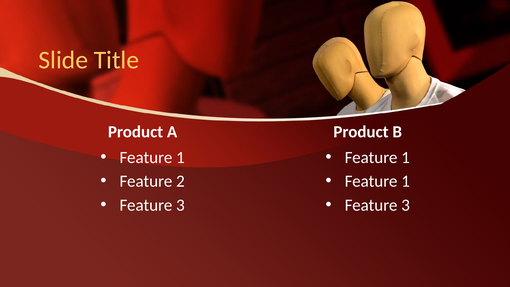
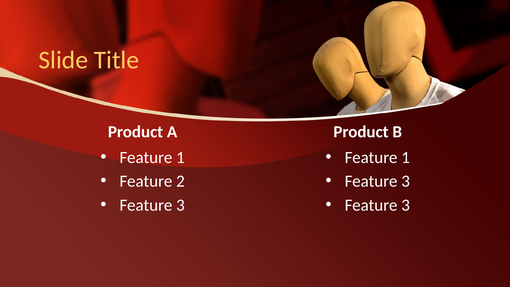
1: 1 -> 3 (406, 181)
